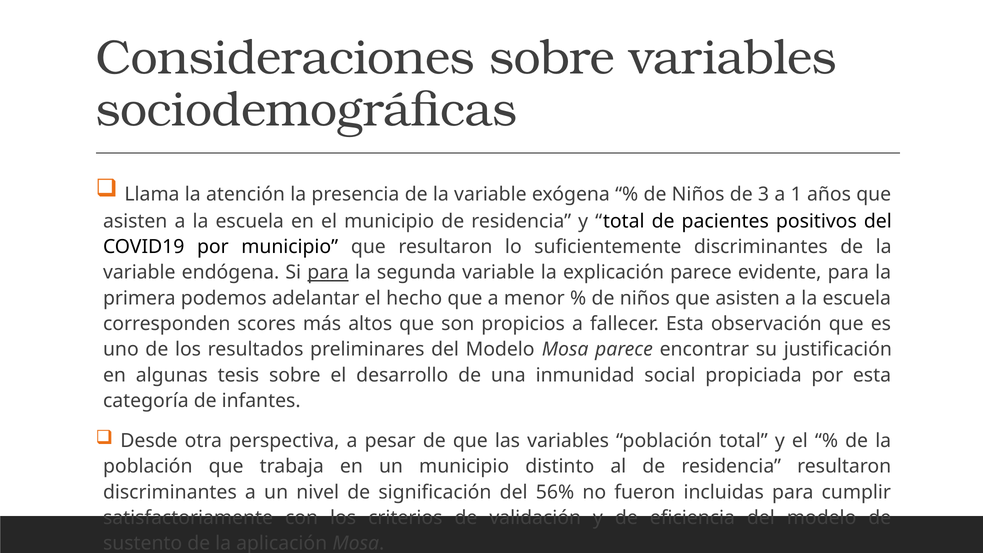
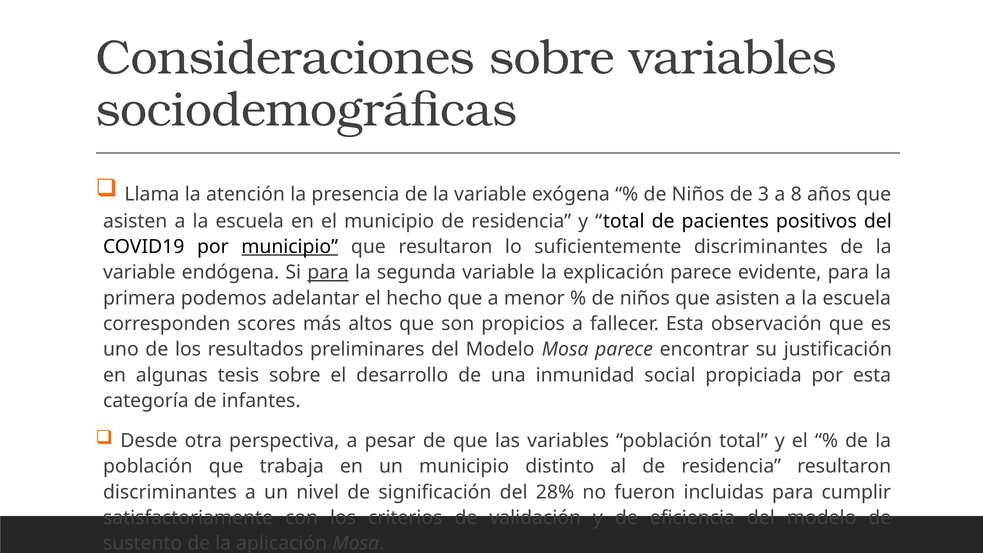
1: 1 -> 8 (796, 194)
municipio underline: none -> present (290, 247)
56%: 56% -> 28% (555, 492)
